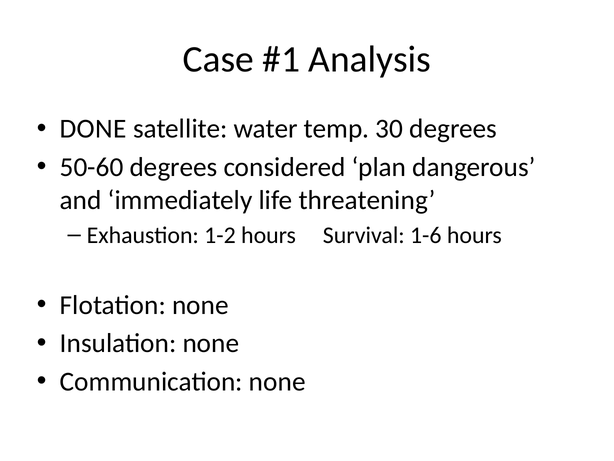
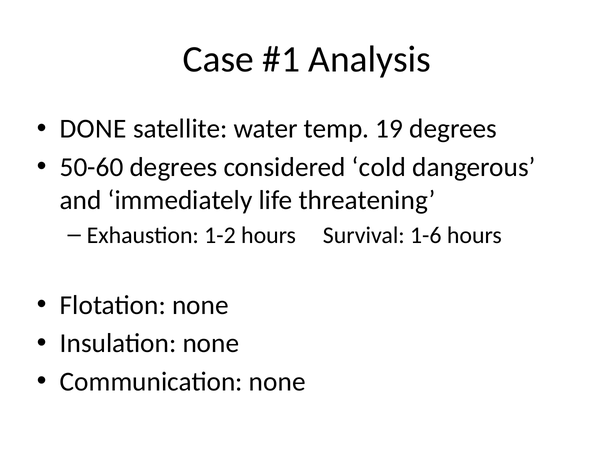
30: 30 -> 19 (389, 129)
plan: plan -> cold (379, 167)
